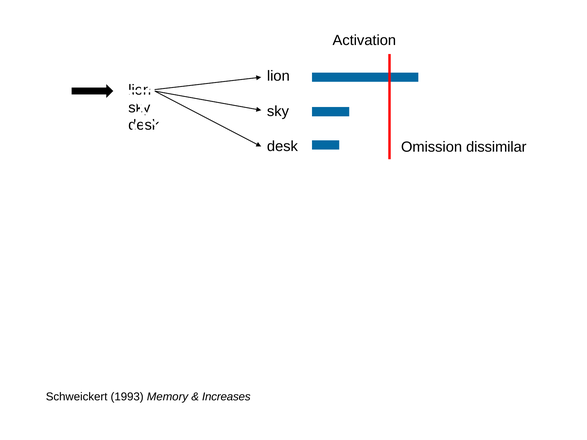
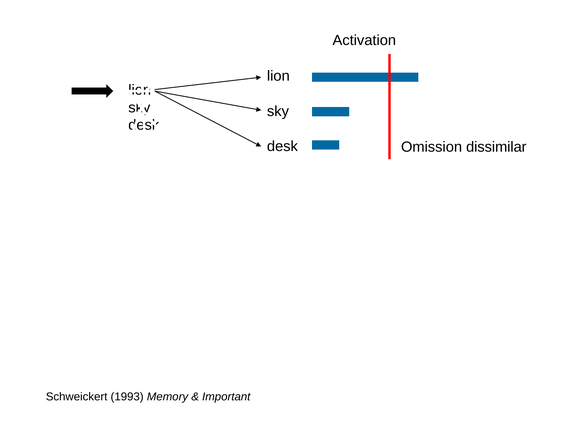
Increases: Increases -> Important (226, 397)
